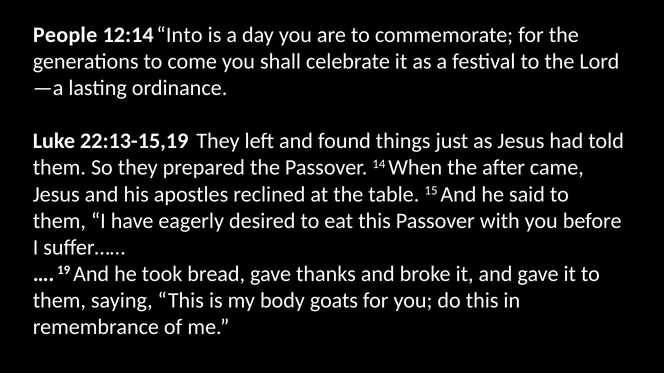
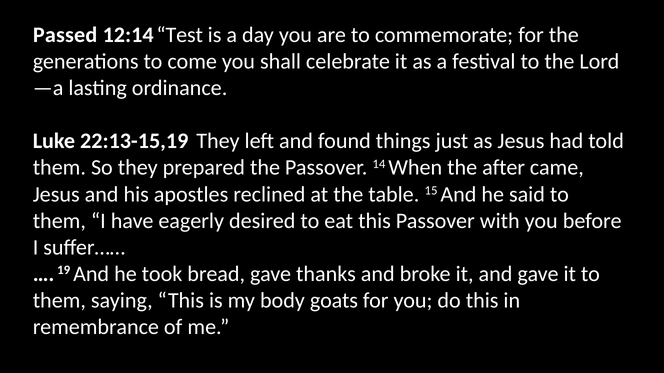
People: People -> Passed (65, 35)
Into: Into -> Test (180, 35)
